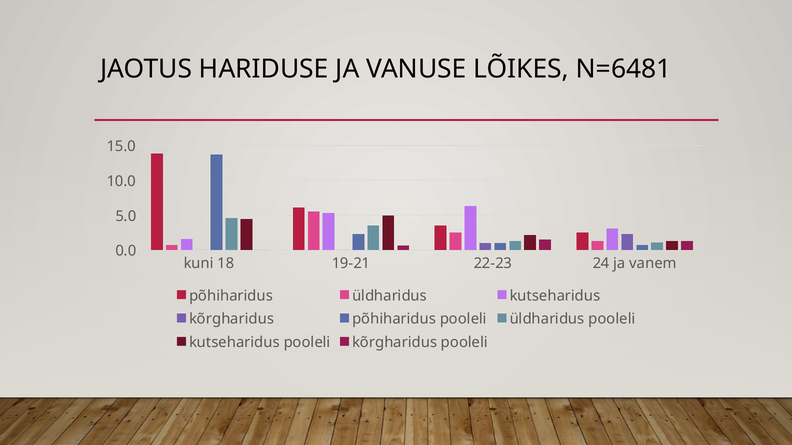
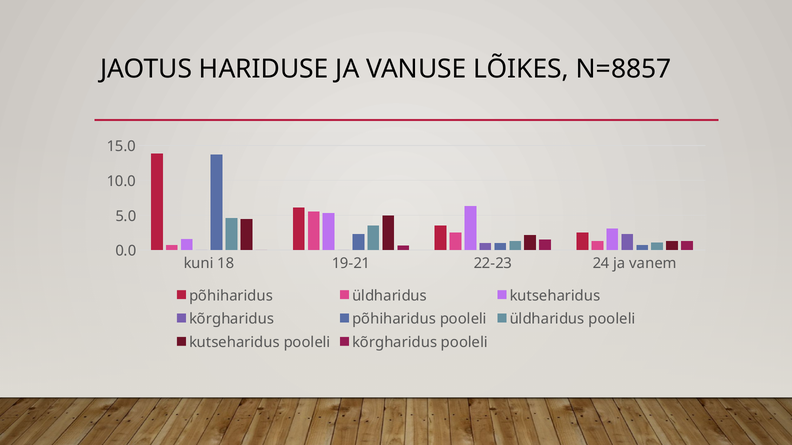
N=6481: N=6481 -> N=8857 (624, 69)
